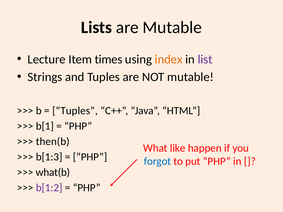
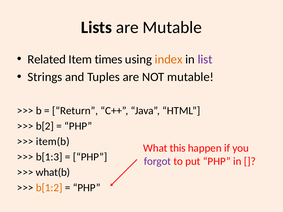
Lecture: Lecture -> Related (47, 59)
Tuples: Tuples -> Return (75, 111)
b[1: b[1 -> b[2 (45, 126)
then(b: then(b -> item(b (53, 142)
like: like -> this (178, 148)
forgot colour: blue -> purple (157, 161)
b[1:2 colour: purple -> orange (49, 188)
